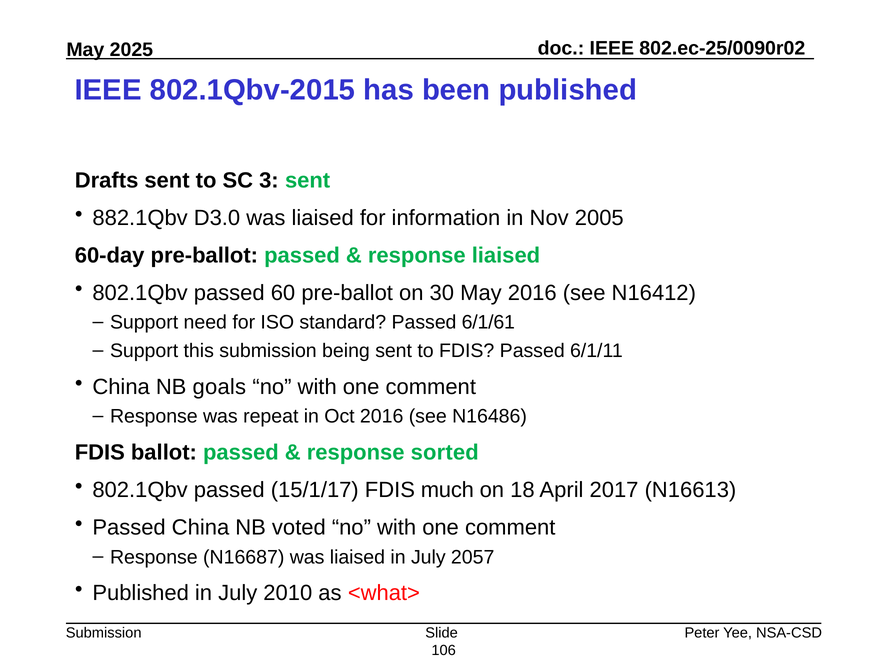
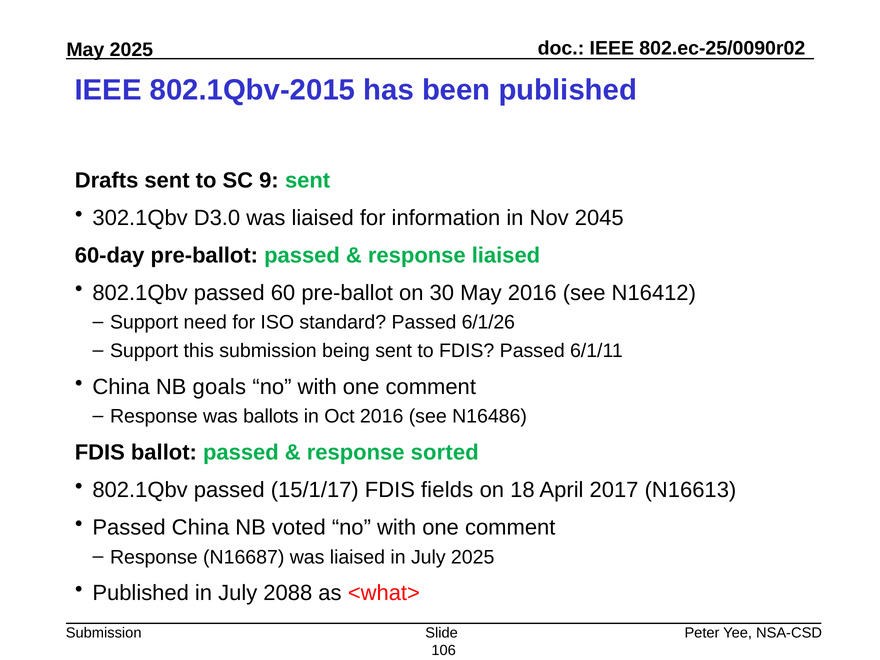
3: 3 -> 9 (269, 181)
882.1Qbv: 882.1Qbv -> 302.1Qbv (140, 218)
2005: 2005 -> 2045 (599, 218)
6/1/61: 6/1/61 -> 6/1/26 (488, 322)
repeat: repeat -> ballots (271, 417)
much: much -> fields (447, 490)
July 2057: 2057 -> 2025 (473, 557)
2010: 2010 -> 2088 (288, 593)
